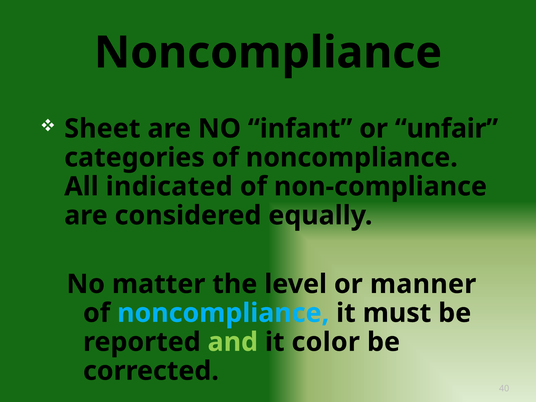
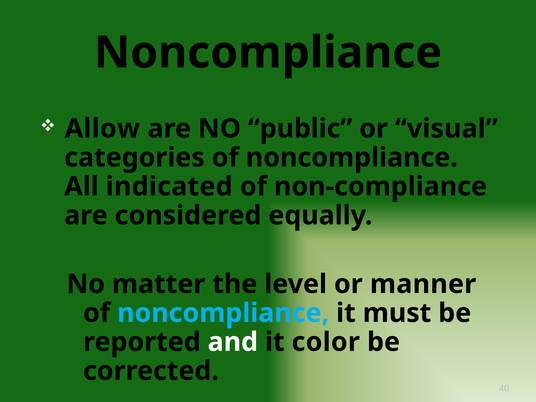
Sheet: Sheet -> Allow (102, 129)
infant: infant -> public (300, 129)
unfair: unfair -> visual (446, 129)
and colour: light green -> white (233, 342)
